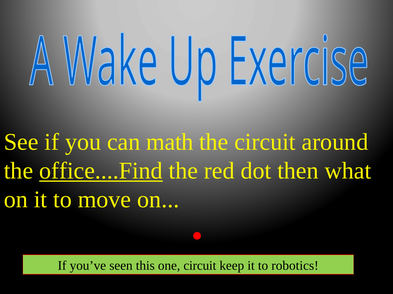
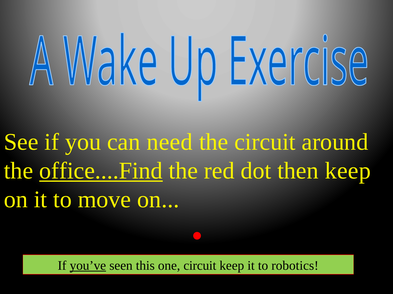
math: math -> need (170, 142)
then what: what -> keep (348, 171)
you’ve underline: none -> present (88, 266)
